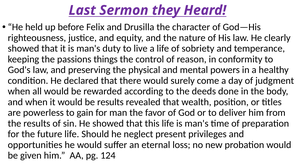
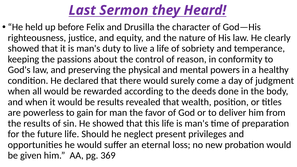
things: things -> about (106, 59)
124: 124 -> 369 (108, 156)
